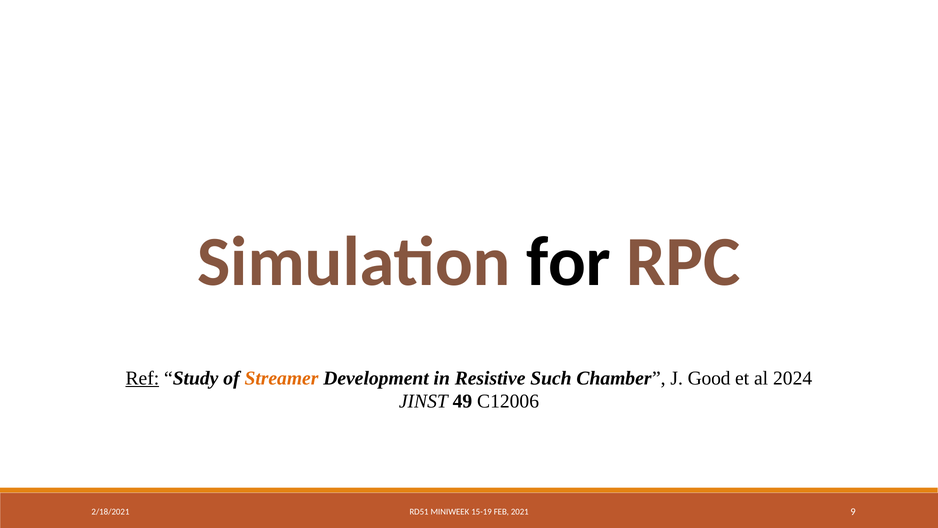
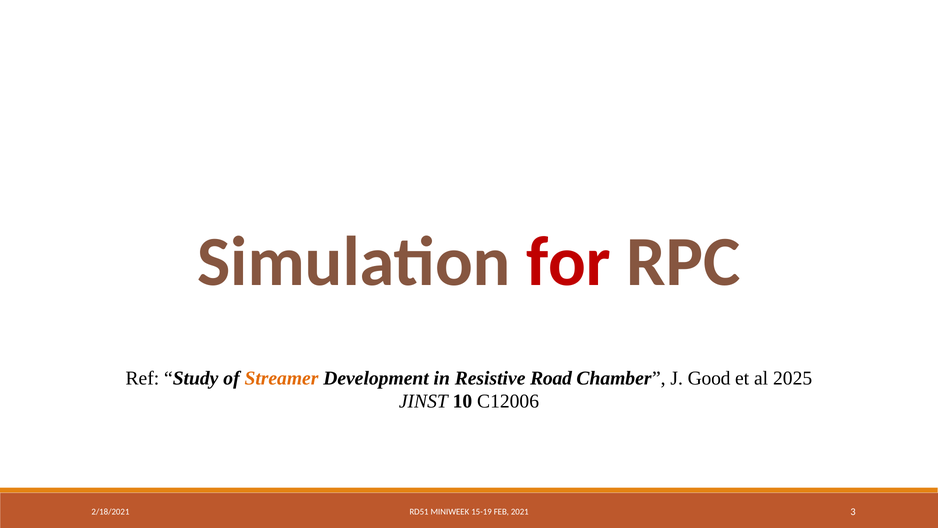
for colour: black -> red (569, 262)
Ref underline: present -> none (142, 378)
Such: Such -> Road (551, 378)
2024: 2024 -> 2025 (793, 378)
49: 49 -> 10 (462, 401)
9: 9 -> 3 (853, 512)
